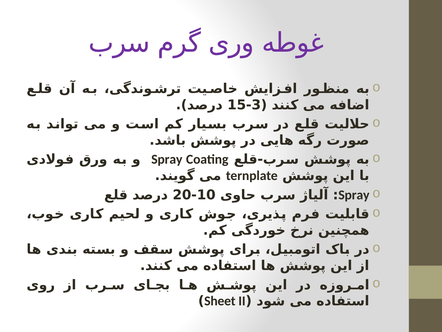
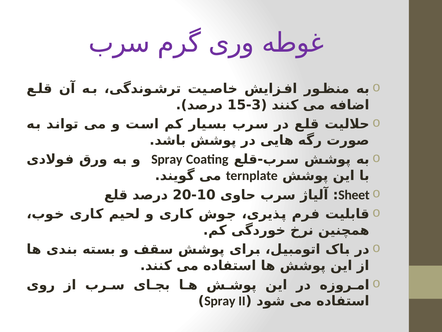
Spray: Spray -> Sheet (354, 195)
Sheet: Sheet -> Spray (220, 301)
